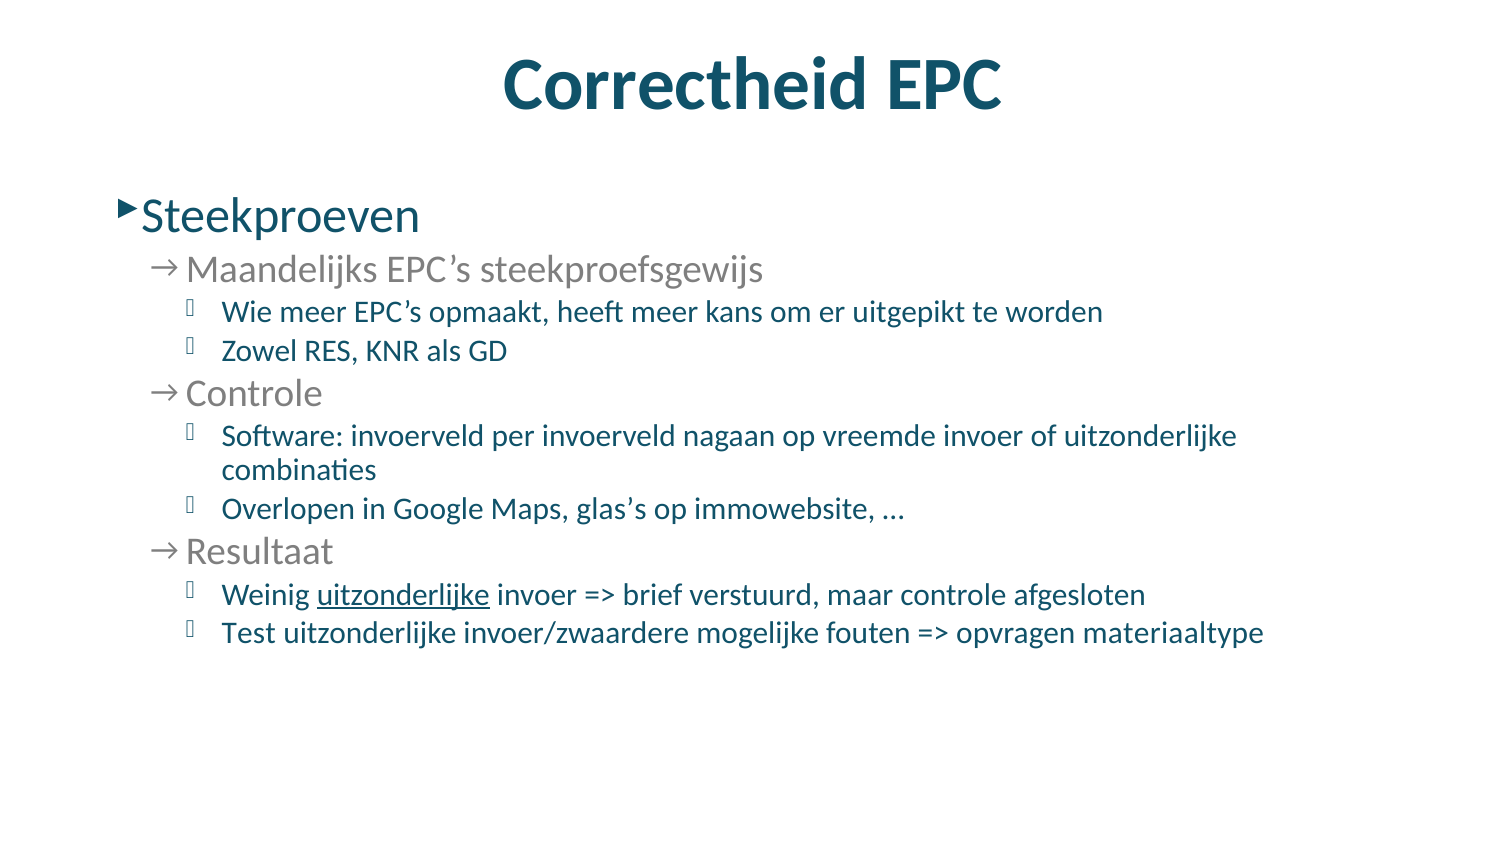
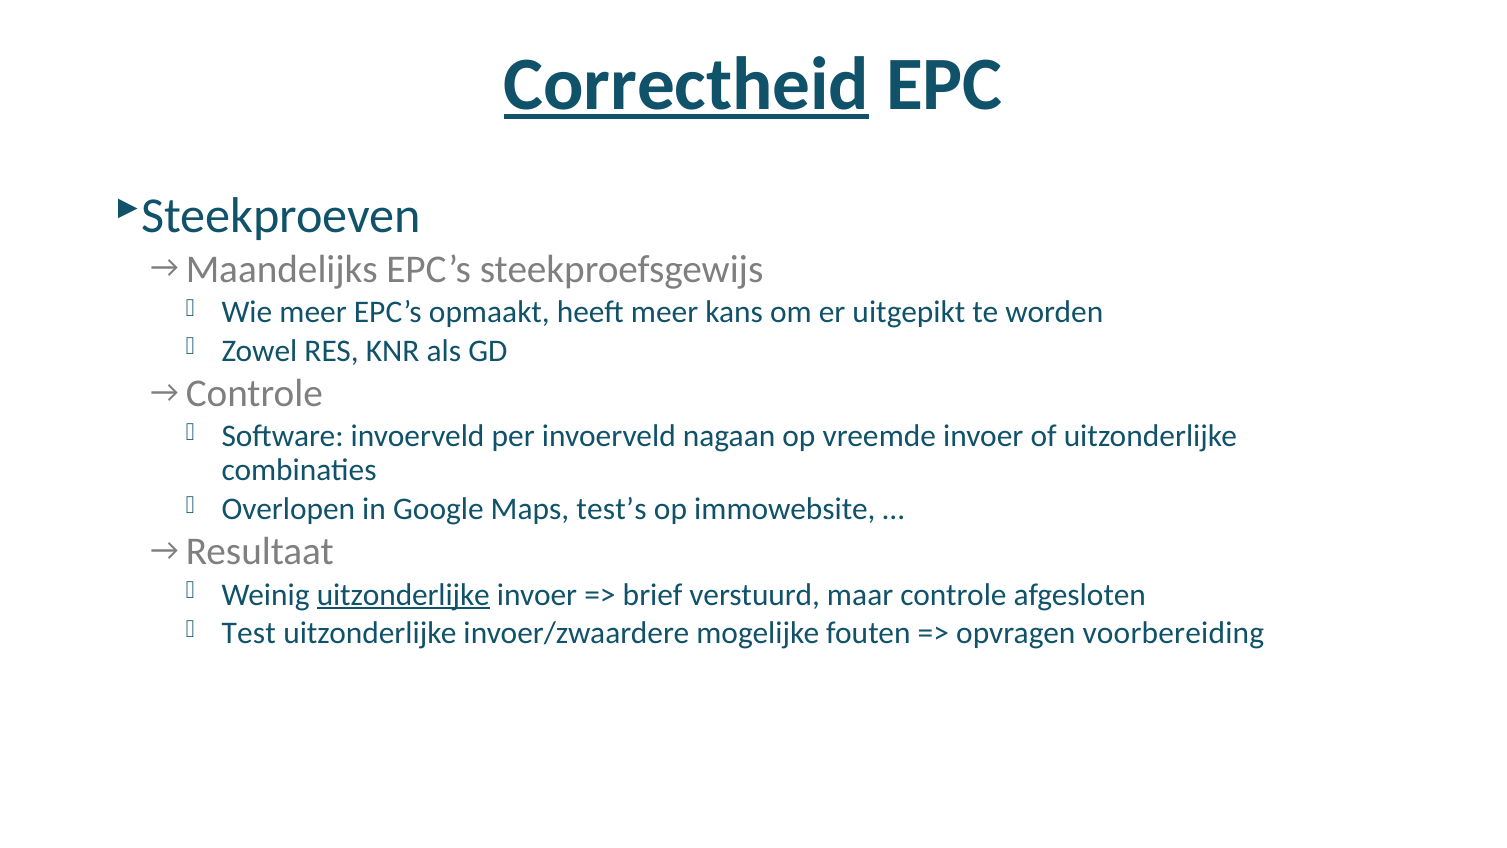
Correctheid underline: none -> present (686, 84)
glas’s: glas’s -> test’s (611, 509)
materiaaltype: materiaaltype -> voorbereiding (1173, 633)
